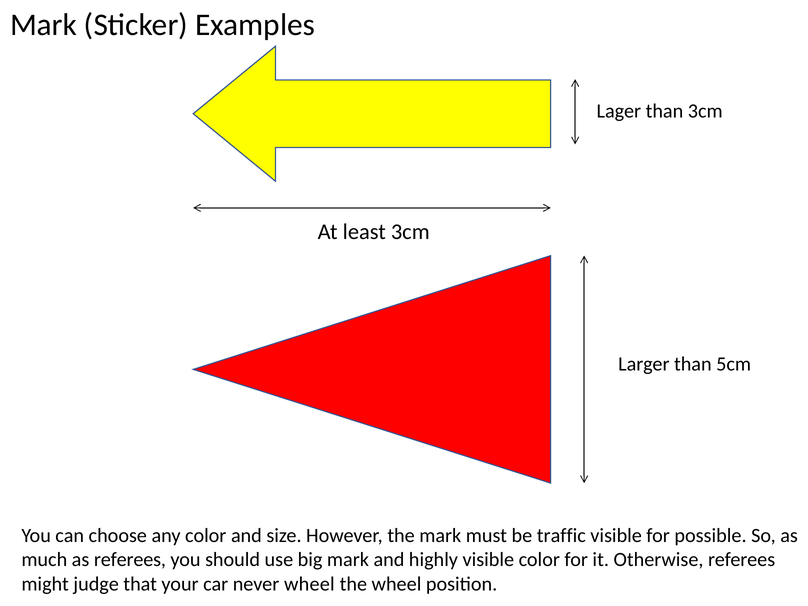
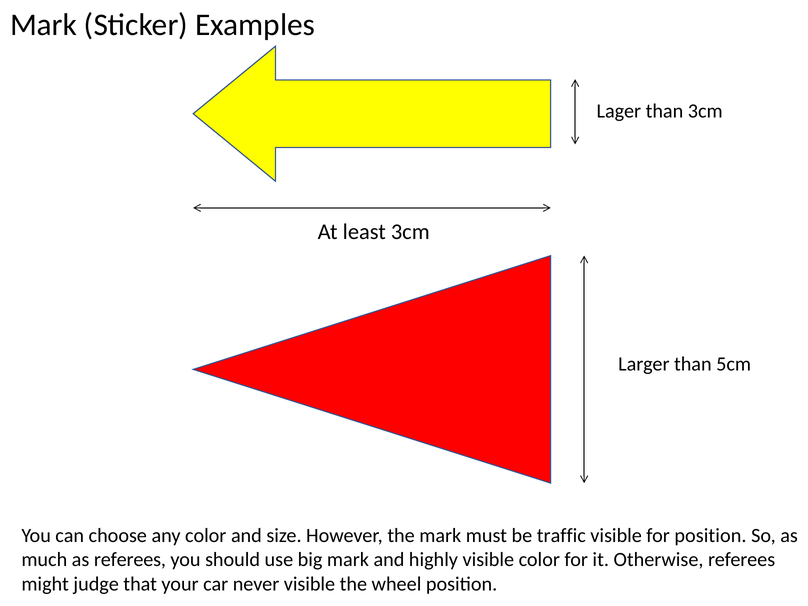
for possible: possible -> position (710, 535)
never wheel: wheel -> visible (309, 584)
